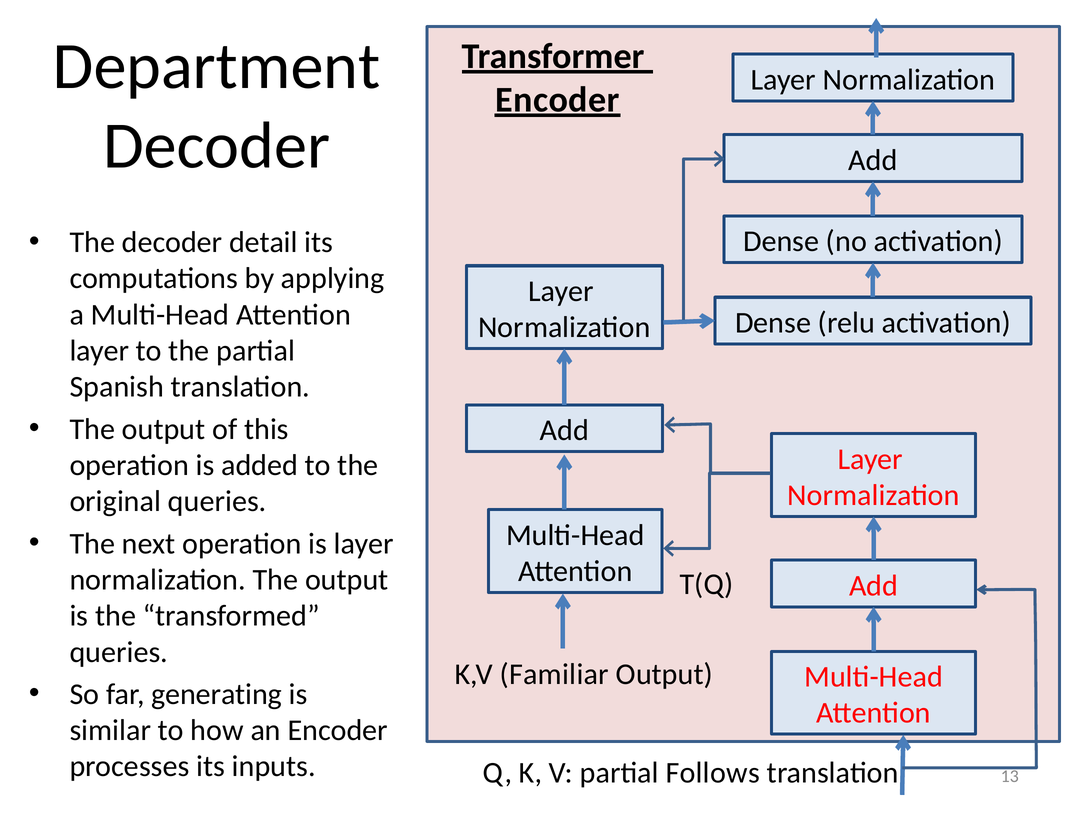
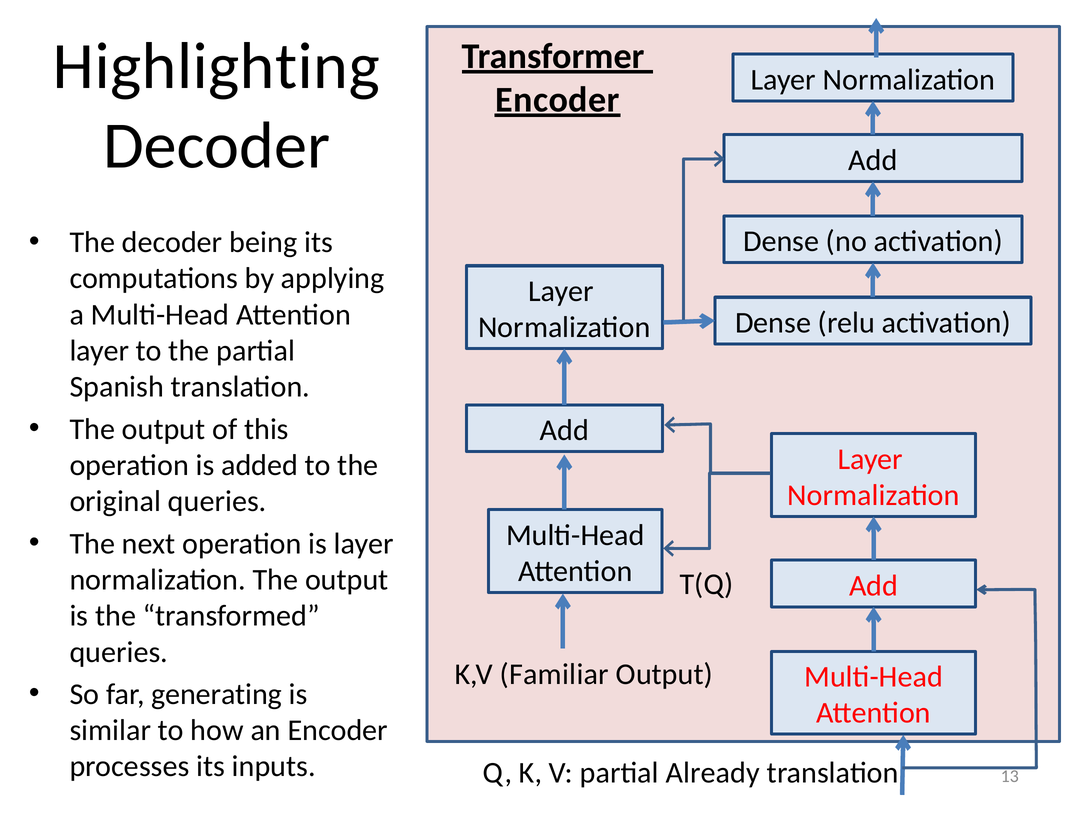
Department: Department -> Highlighting (216, 67)
detail: detail -> being (263, 242)
Follows: Follows -> Already (713, 773)
